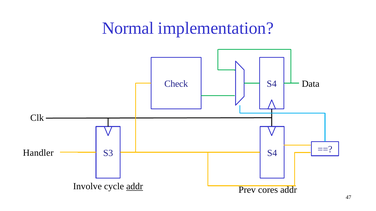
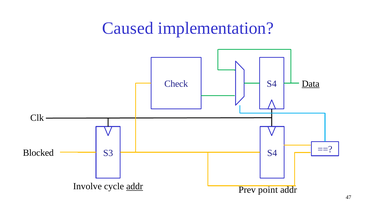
Normal: Normal -> Caused (128, 28)
Data underline: none -> present (311, 84)
Handler: Handler -> Blocked (38, 153)
cores: cores -> point (268, 190)
